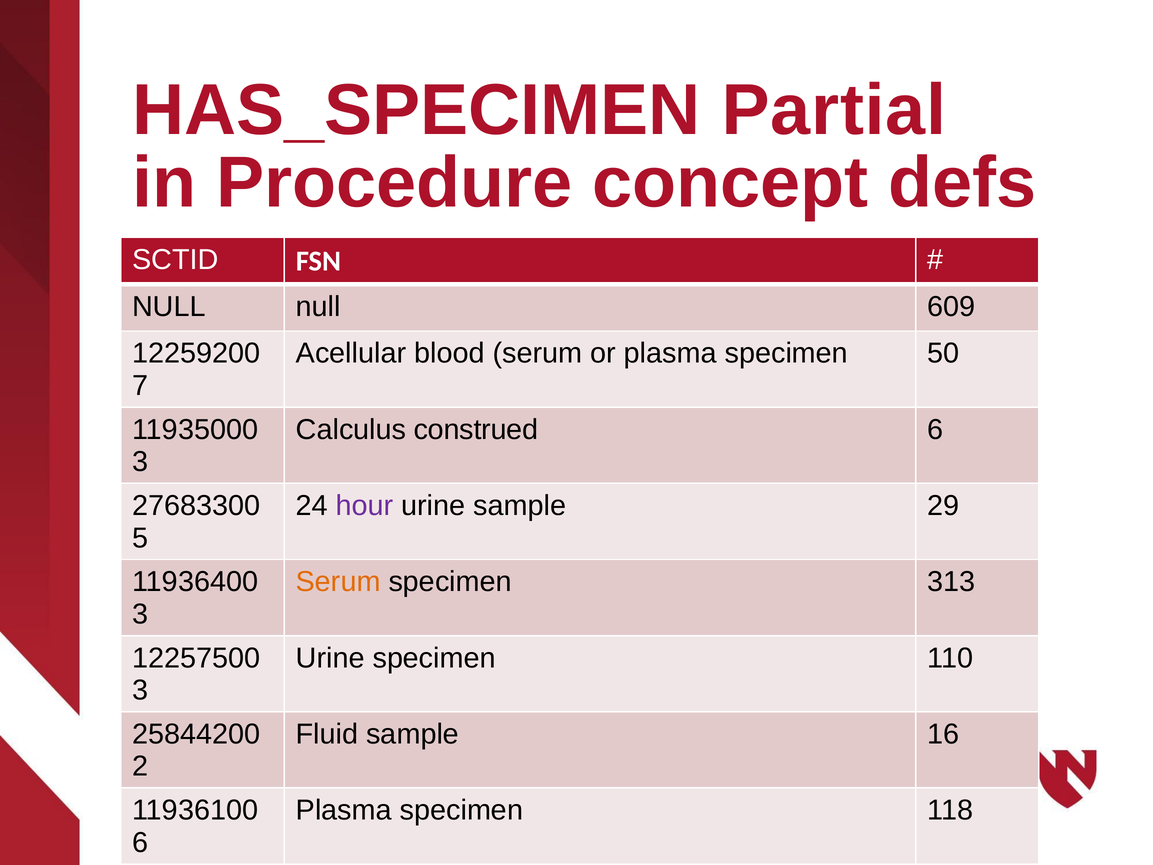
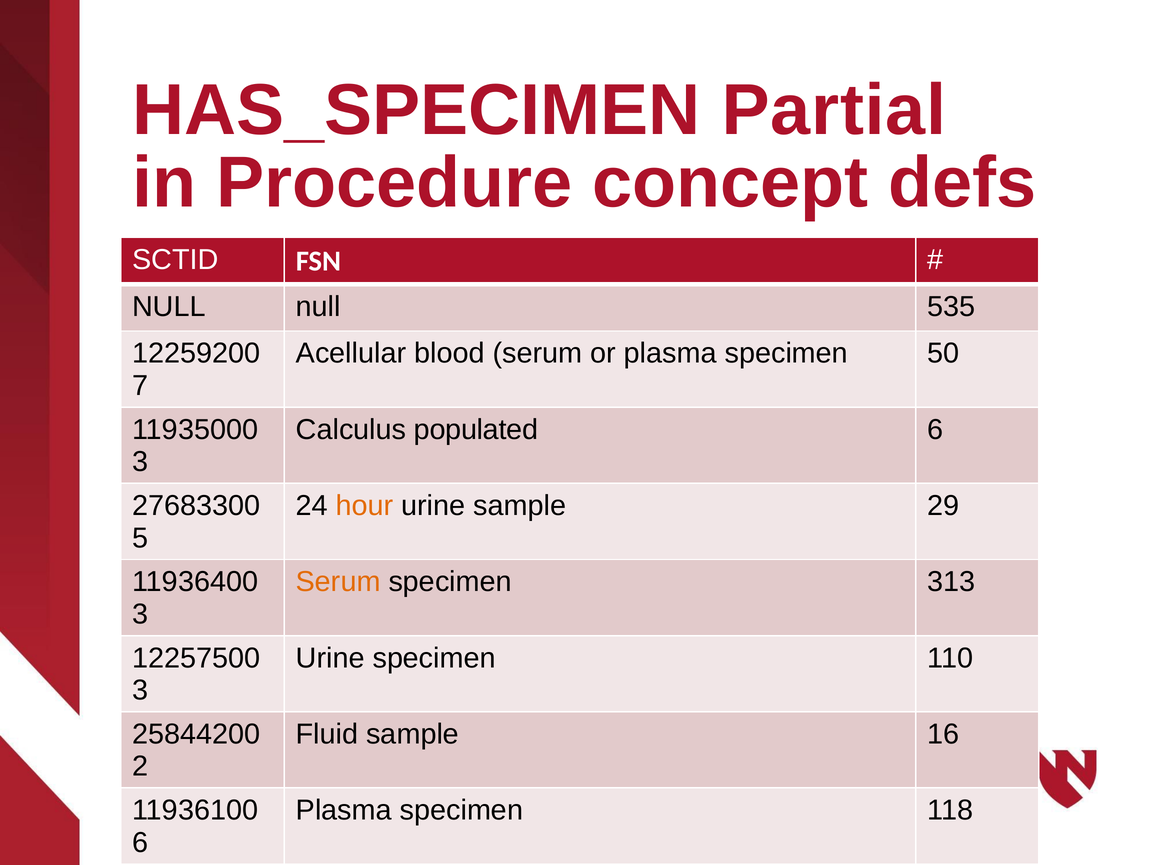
609: 609 -> 535 (951, 307)
construed: construed -> populated (476, 429)
hour colour: purple -> orange (365, 506)
